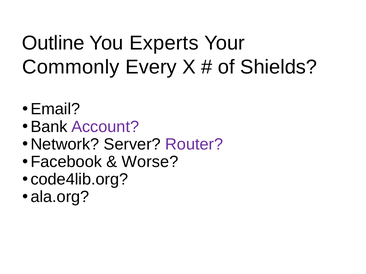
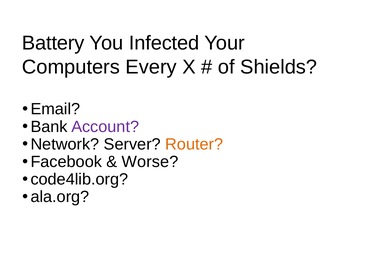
Outline: Outline -> Battery (53, 43)
Experts: Experts -> Infected (164, 43)
Commonly: Commonly -> Computers (71, 67)
Router colour: purple -> orange (194, 144)
